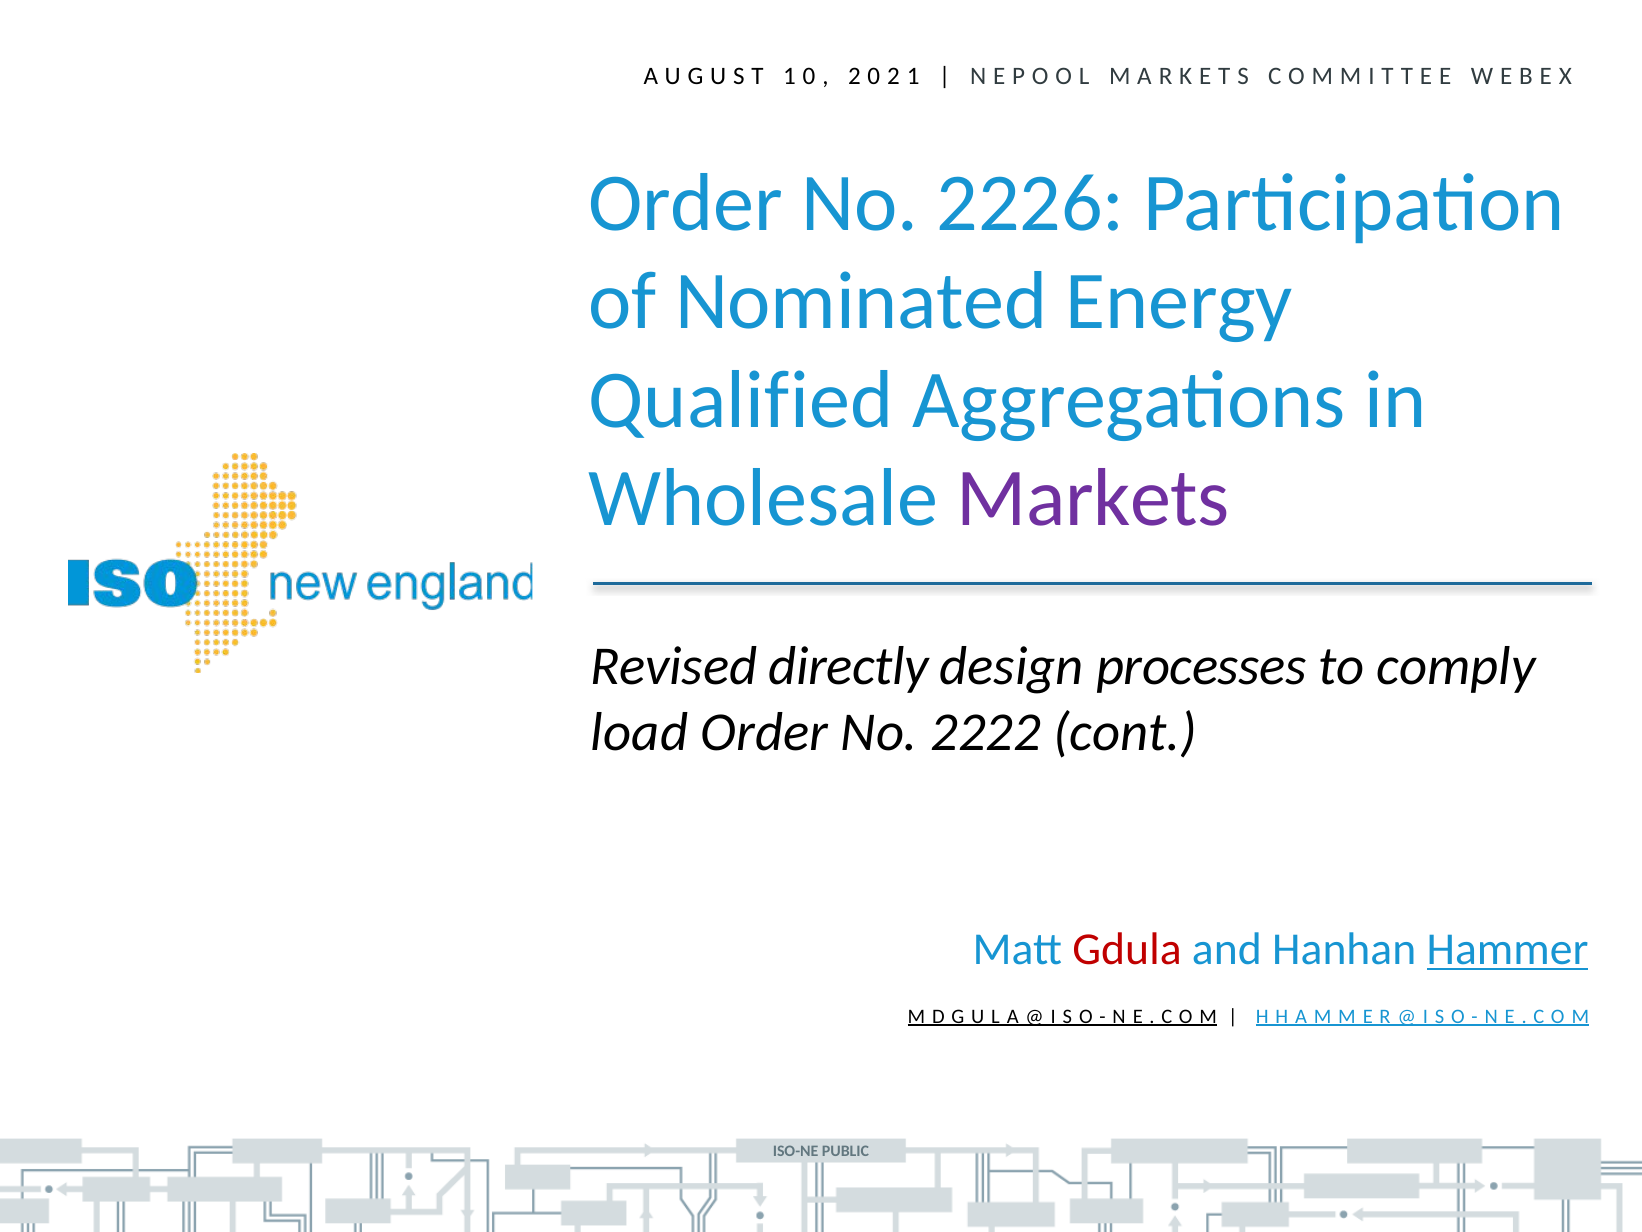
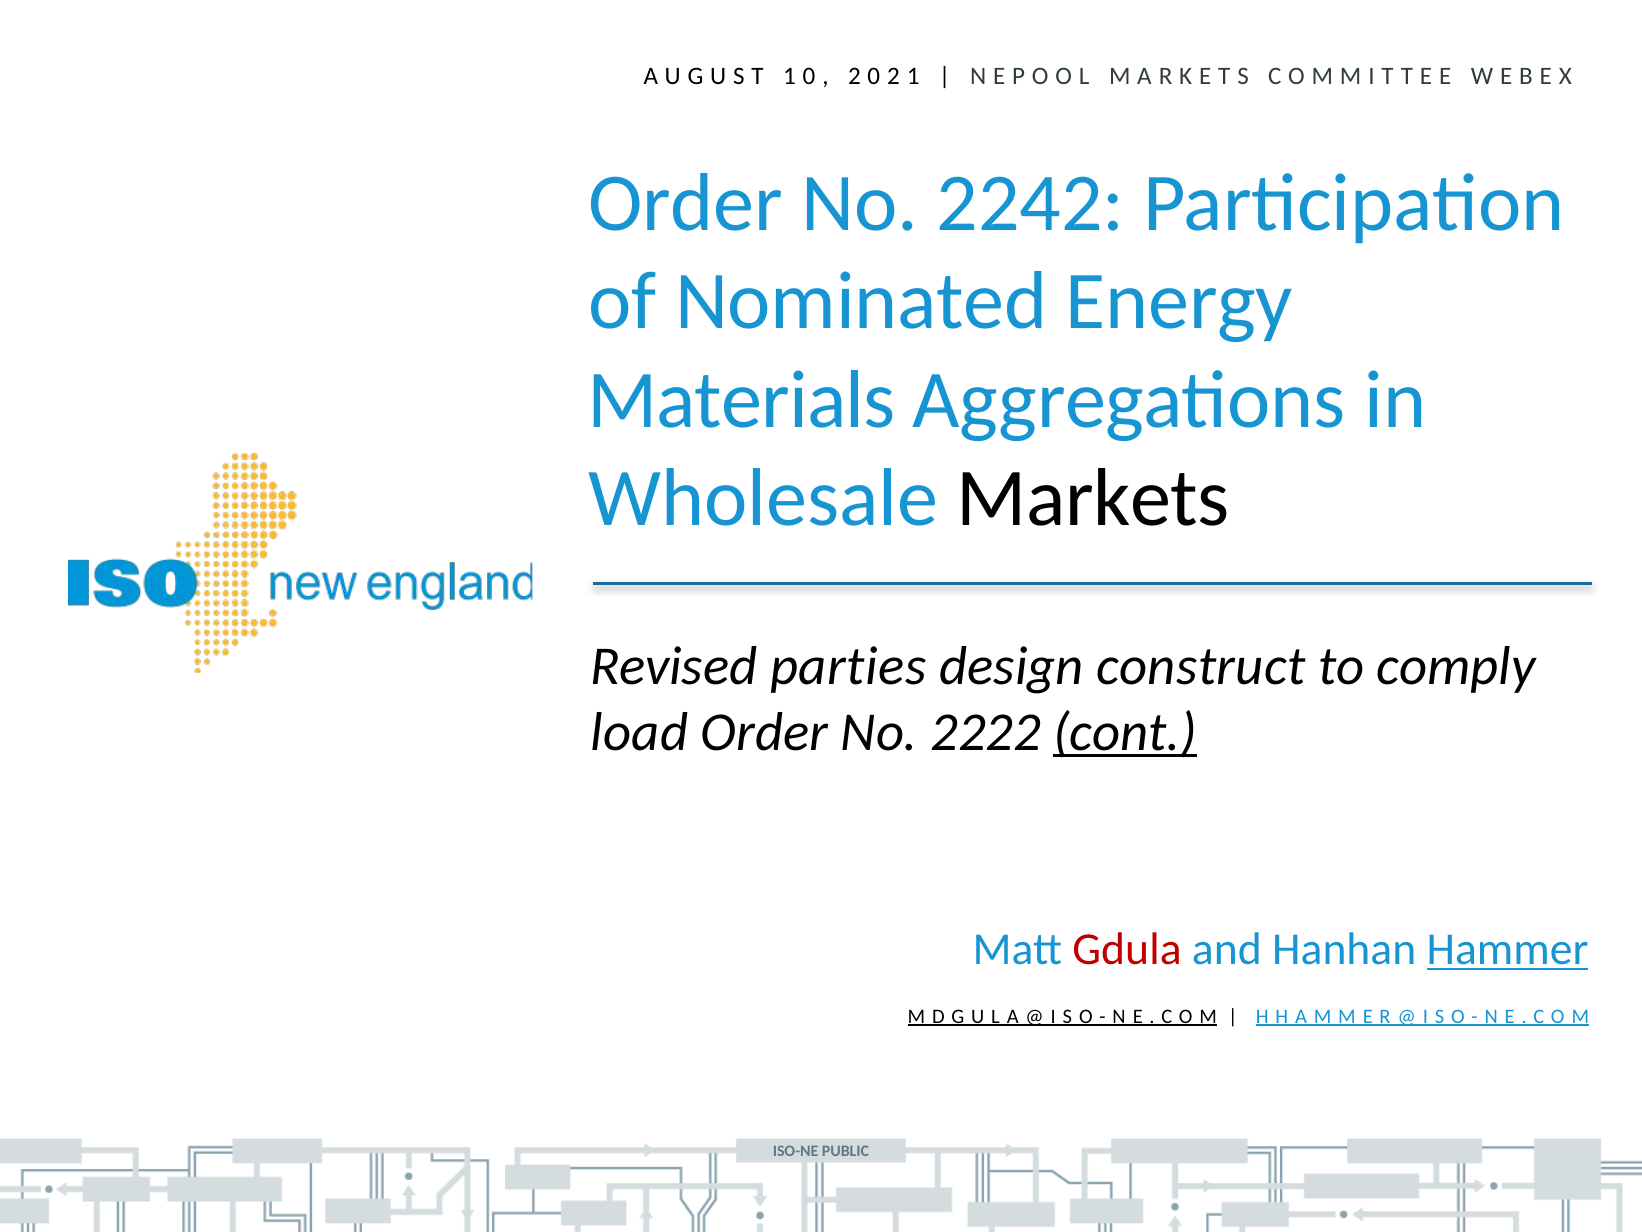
2226: 2226 -> 2242 (1031, 203)
Qualified: Qualified -> Materials (741, 400)
Markets colour: purple -> black (1093, 499)
directly: directly -> parties (848, 666)
processes: processes -> construct (1201, 666)
cont underline: none -> present (1125, 732)
